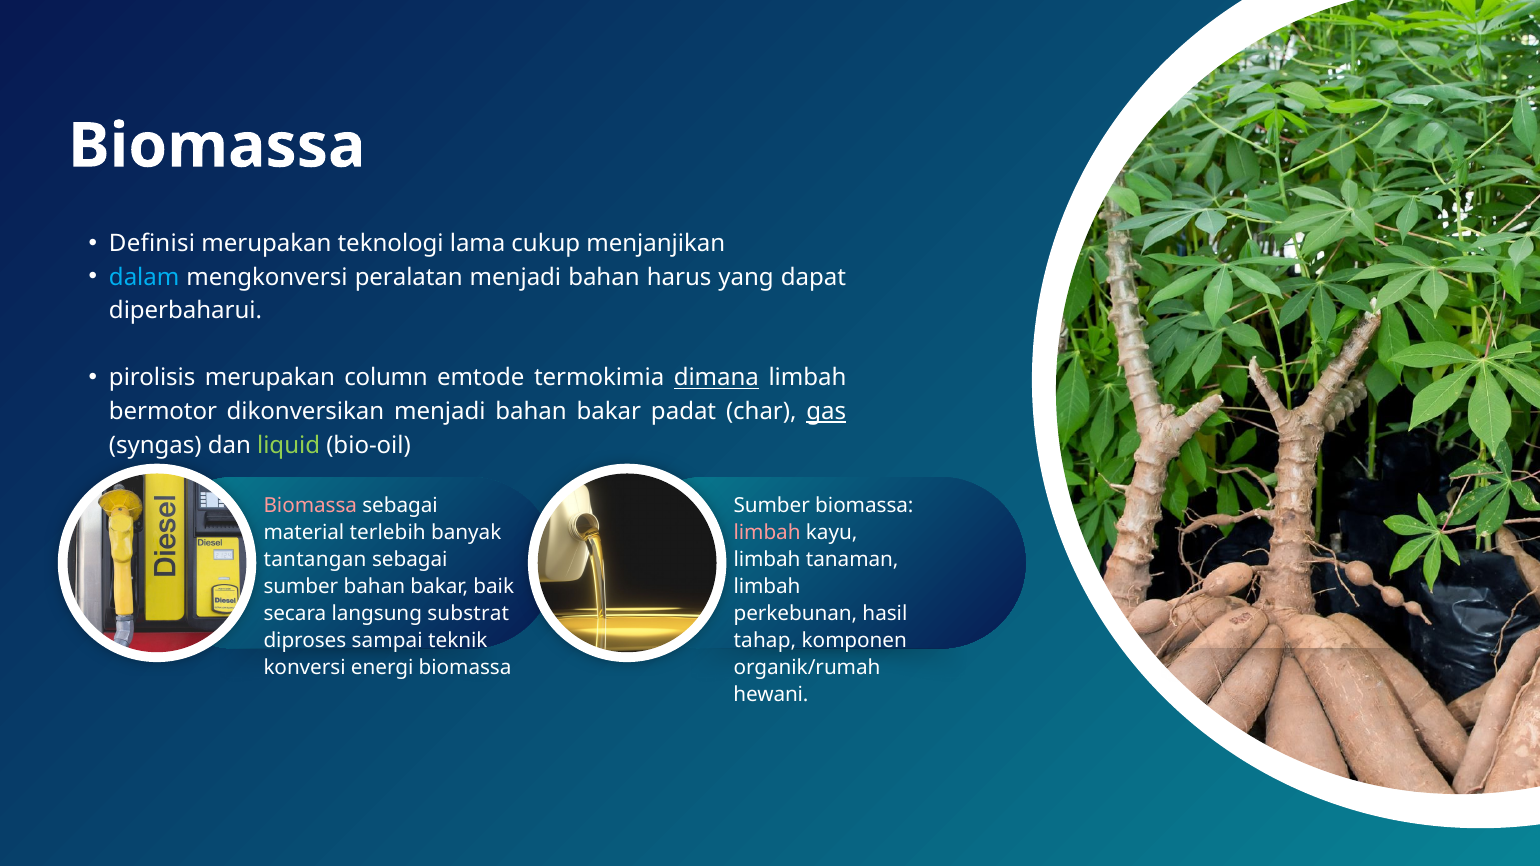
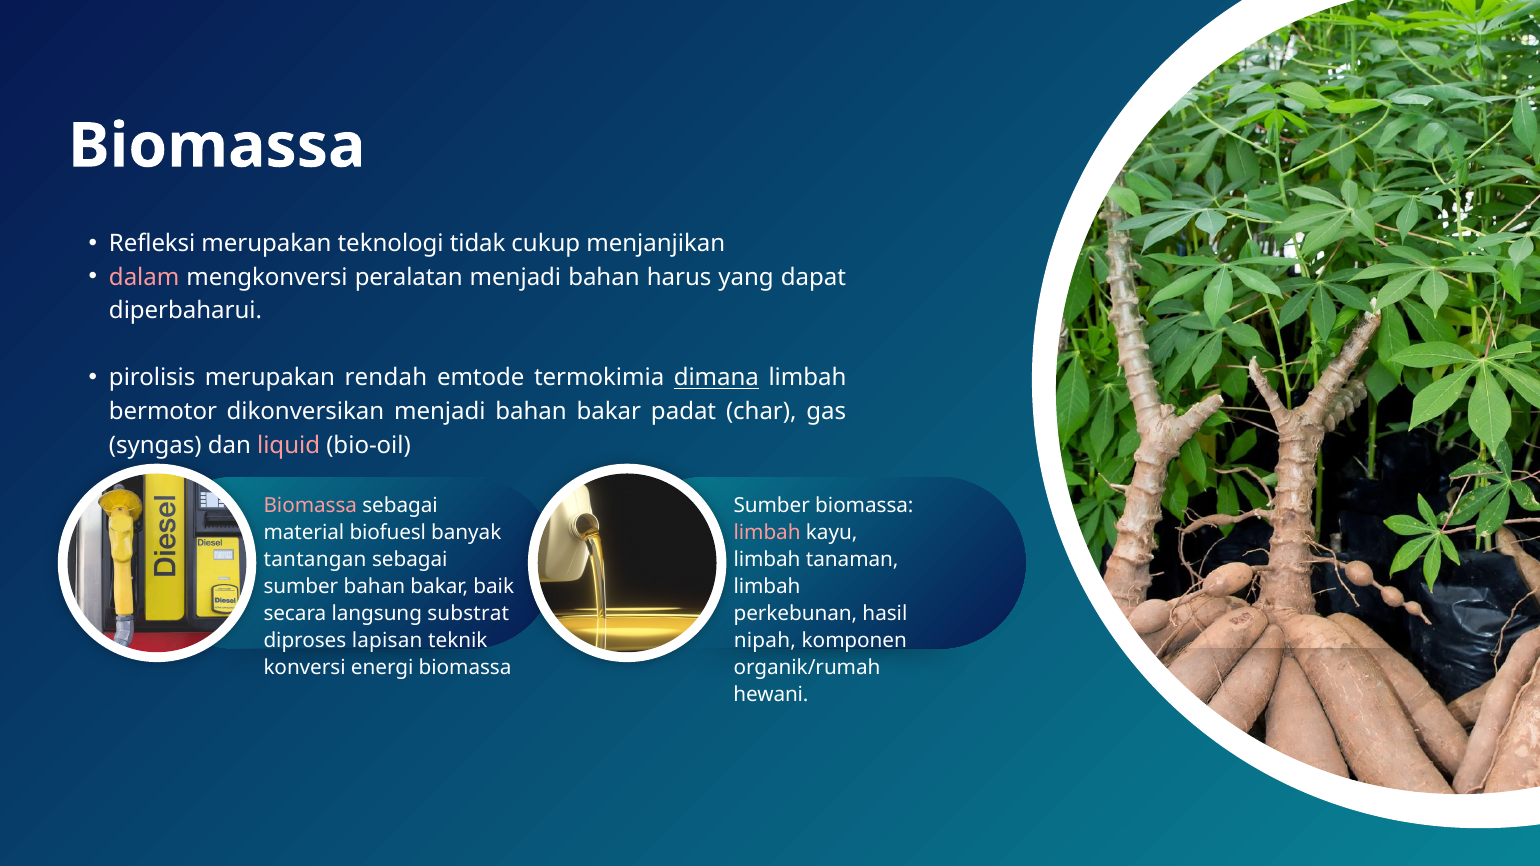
Definisi: Definisi -> Refleksi (152, 244)
lama: lama -> tidak (478, 244)
dalam colour: light blue -> pink (144, 277)
column: column -> rendah (386, 378)
gas underline: present -> none (826, 412)
liquid colour: light green -> pink (289, 445)
terlebih: terlebih -> biofuesl (388, 533)
sampai: sampai -> lapisan (387, 641)
tahap: tahap -> nipah (765, 641)
